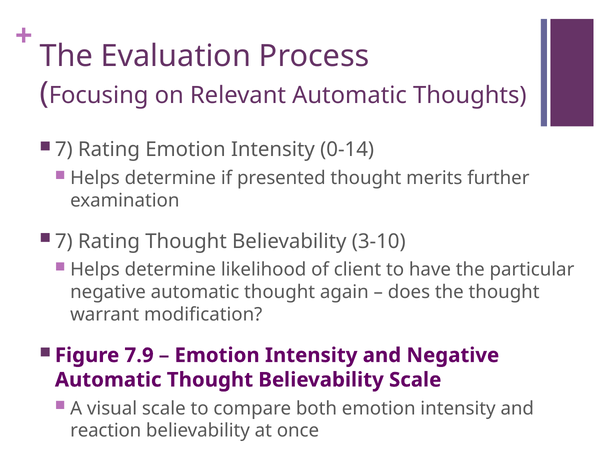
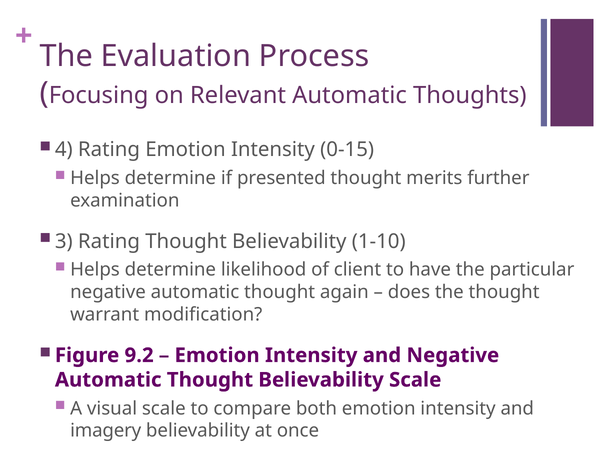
7: 7 -> 4 (64, 150)
0-14: 0-14 -> 0-15 (347, 150)
7: 7 -> 3 (64, 241)
3-10: 3-10 -> 1-10 (379, 241)
7.9: 7.9 -> 9.2 (139, 355)
reaction: reaction -> imagery (106, 431)
